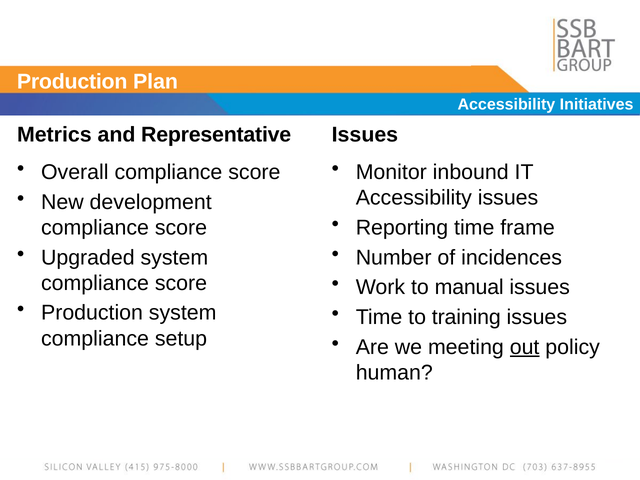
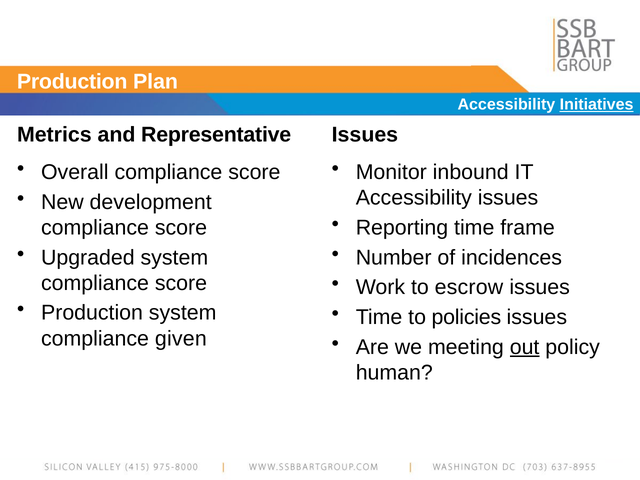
Initiatives underline: none -> present (597, 105)
manual: manual -> escrow (469, 287)
training: training -> policies (466, 317)
setup: setup -> given (181, 339)
